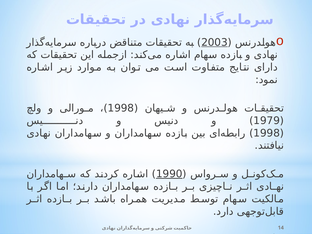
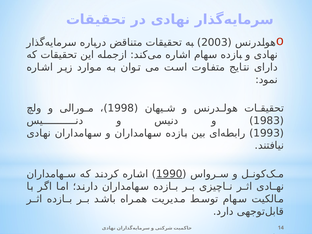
2003 underline: present -> none (214, 42)
1979: 1979 -> 1983 (267, 121)
1998: 1998 -> 1993 (267, 133)
